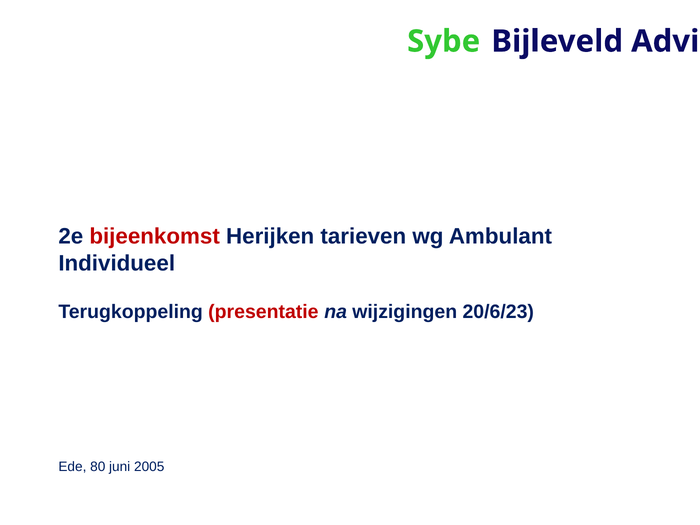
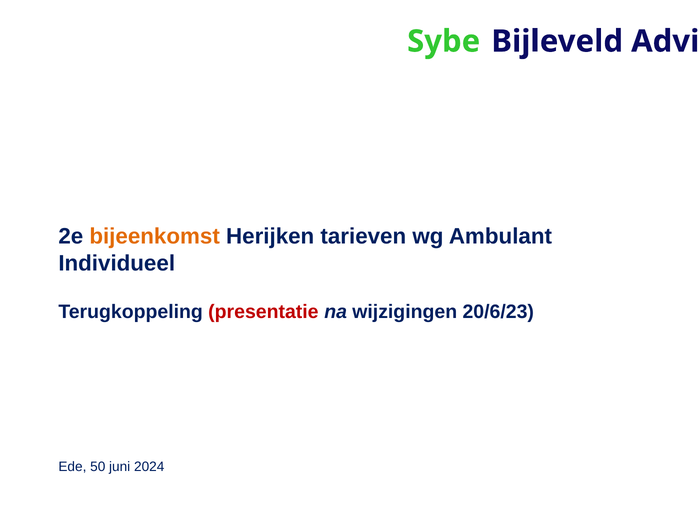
bijeenkomst colour: red -> orange (155, 236)
80: 80 -> 50 (98, 467)
2005: 2005 -> 2024 (149, 467)
